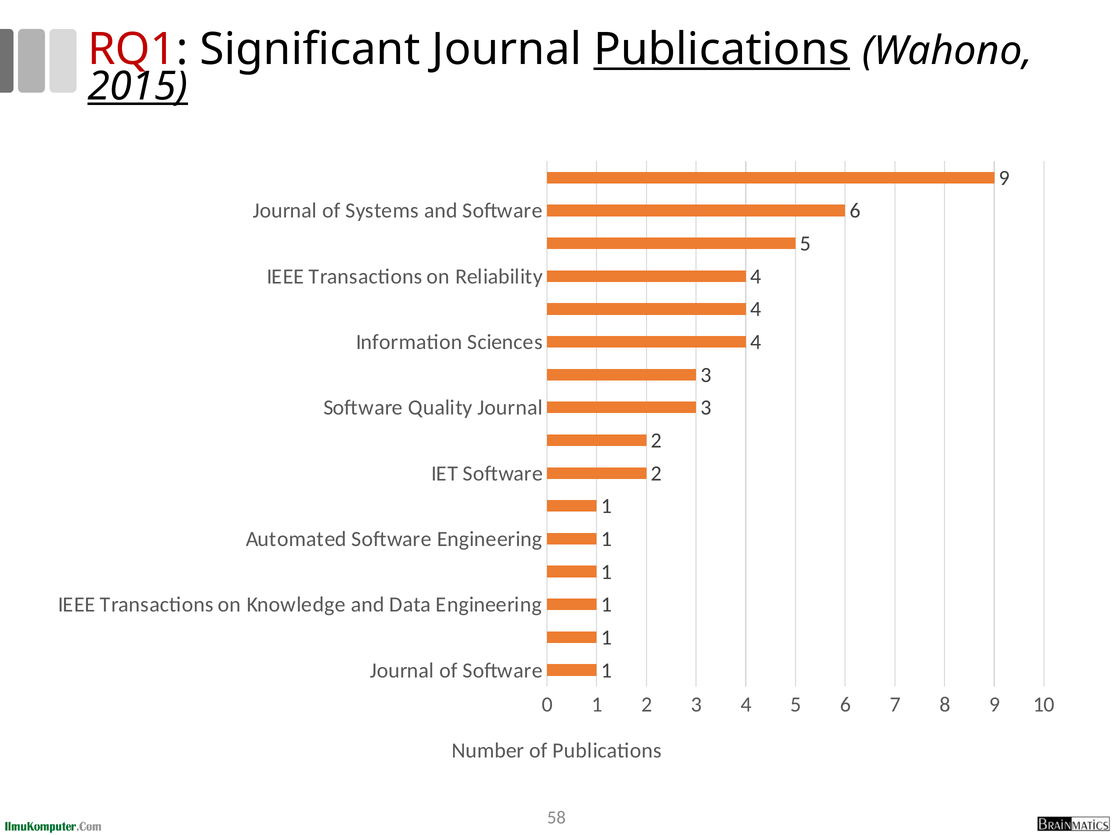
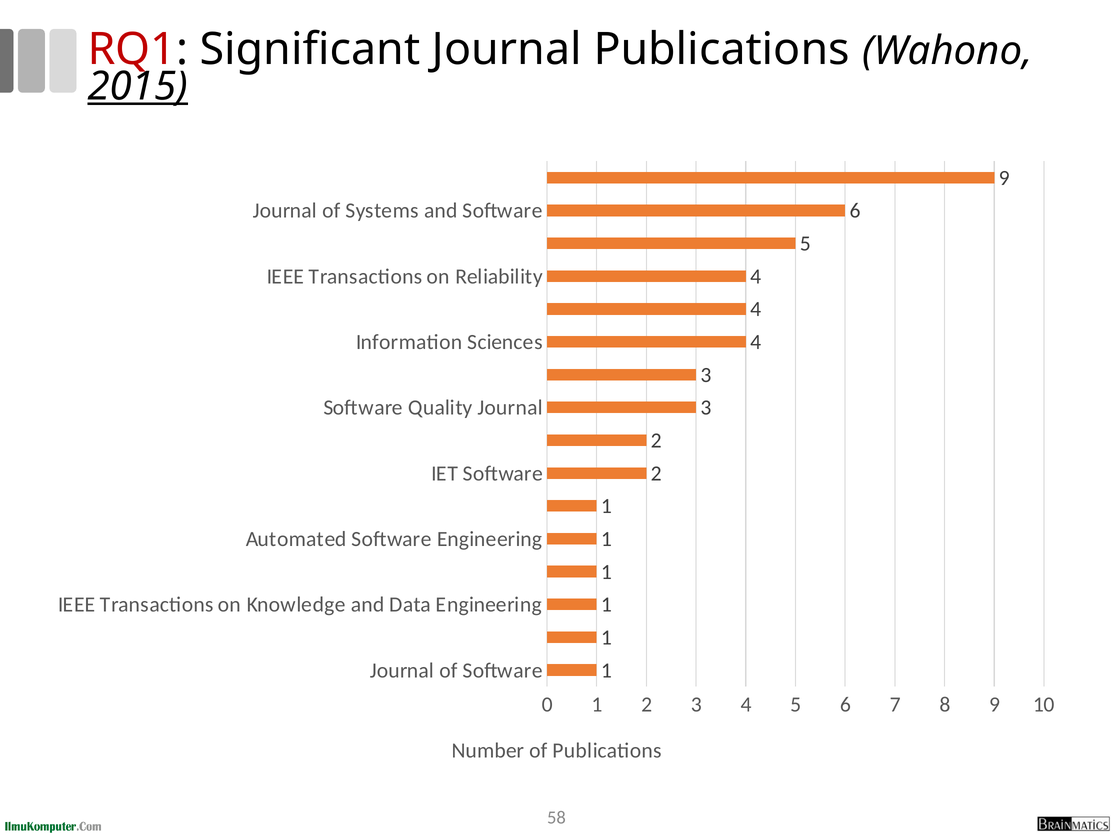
Publications underline: present -> none (722, 50)
